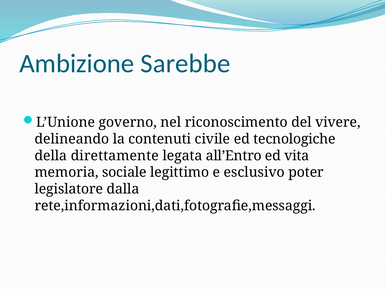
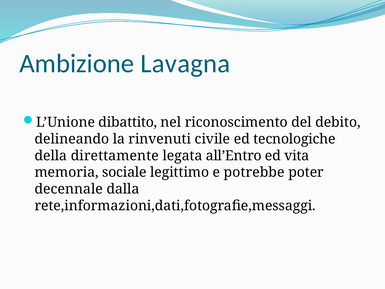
Sarebbe: Sarebbe -> Lavagna (185, 64)
governo: governo -> dibattito (128, 122)
vivere: vivere -> debito (338, 122)
contenuti: contenuti -> rinvenuti (160, 139)
esclusivo: esclusivo -> potrebbe (254, 172)
legislatore: legislatore -> decennale (69, 189)
